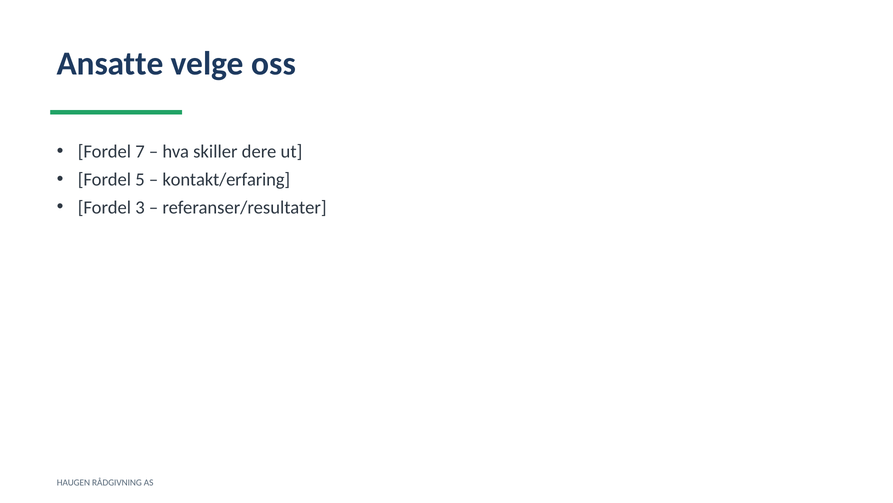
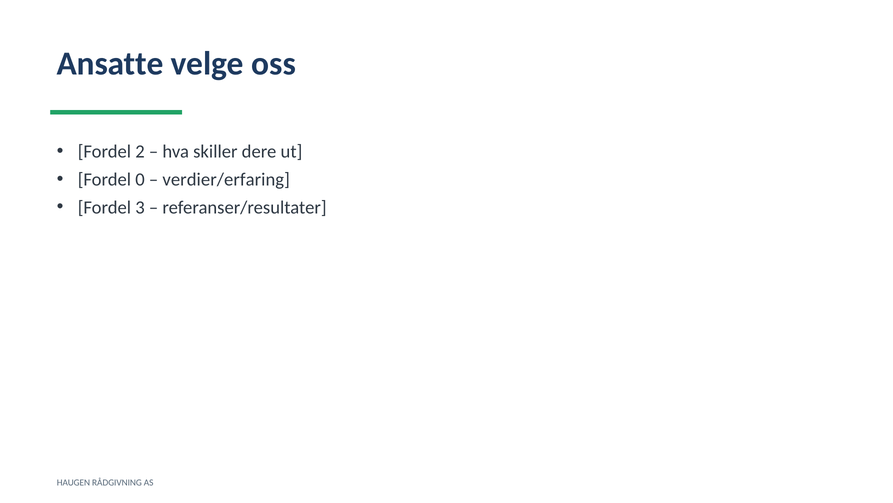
7: 7 -> 2 (140, 151)
5: 5 -> 0 (140, 179)
kontakt/erfaring: kontakt/erfaring -> verdier/erfaring (226, 179)
